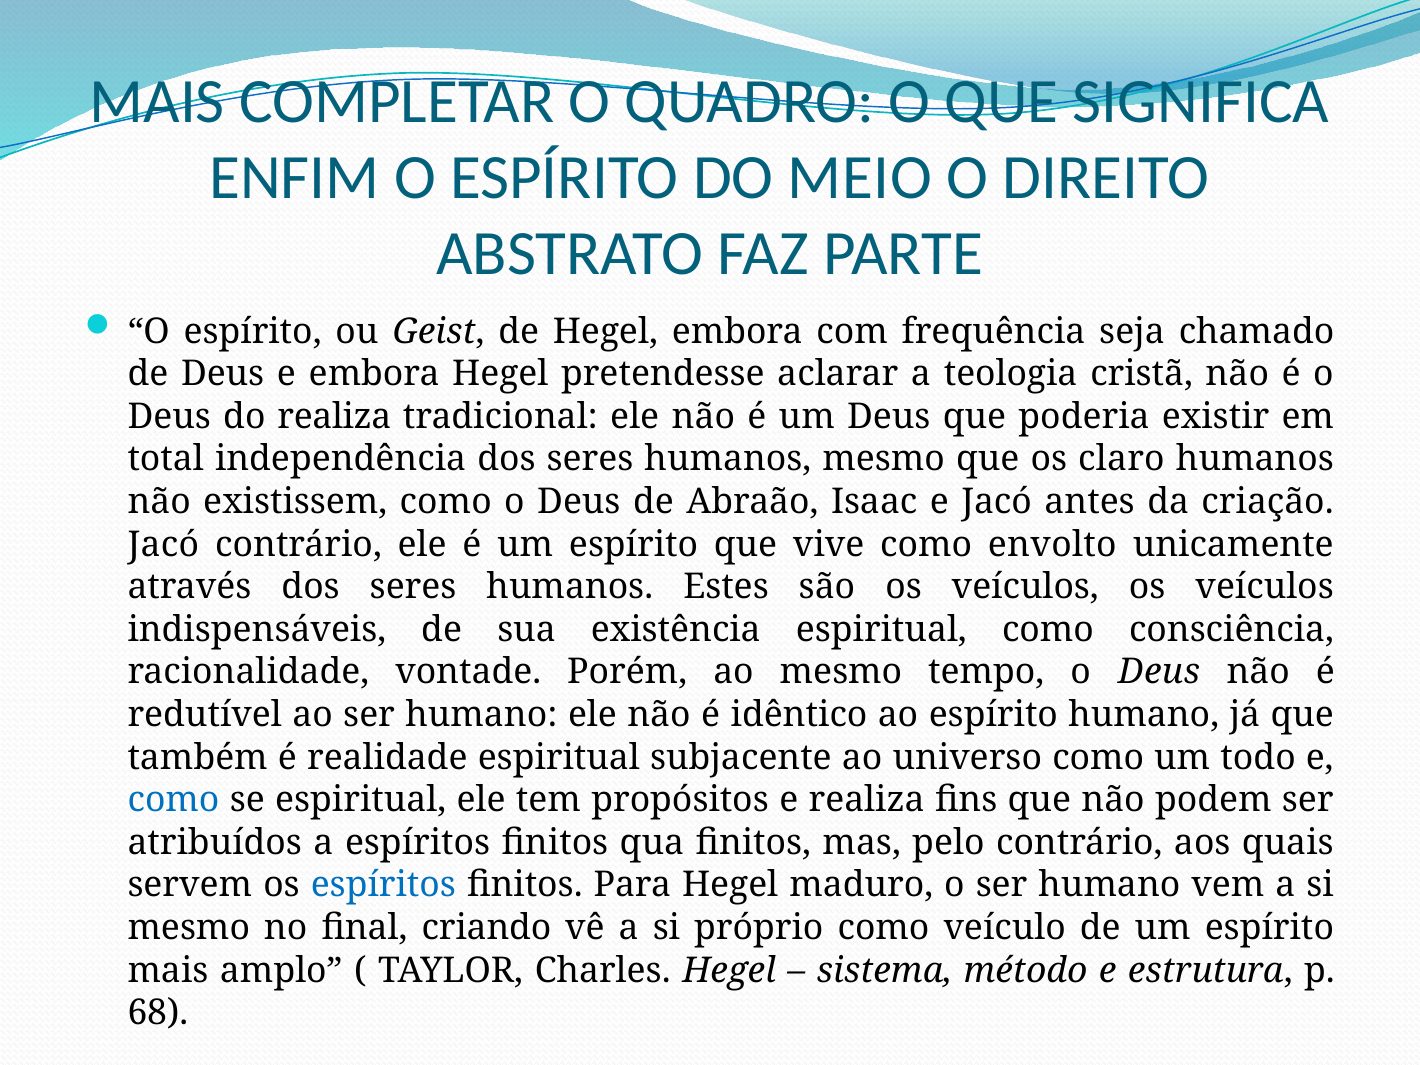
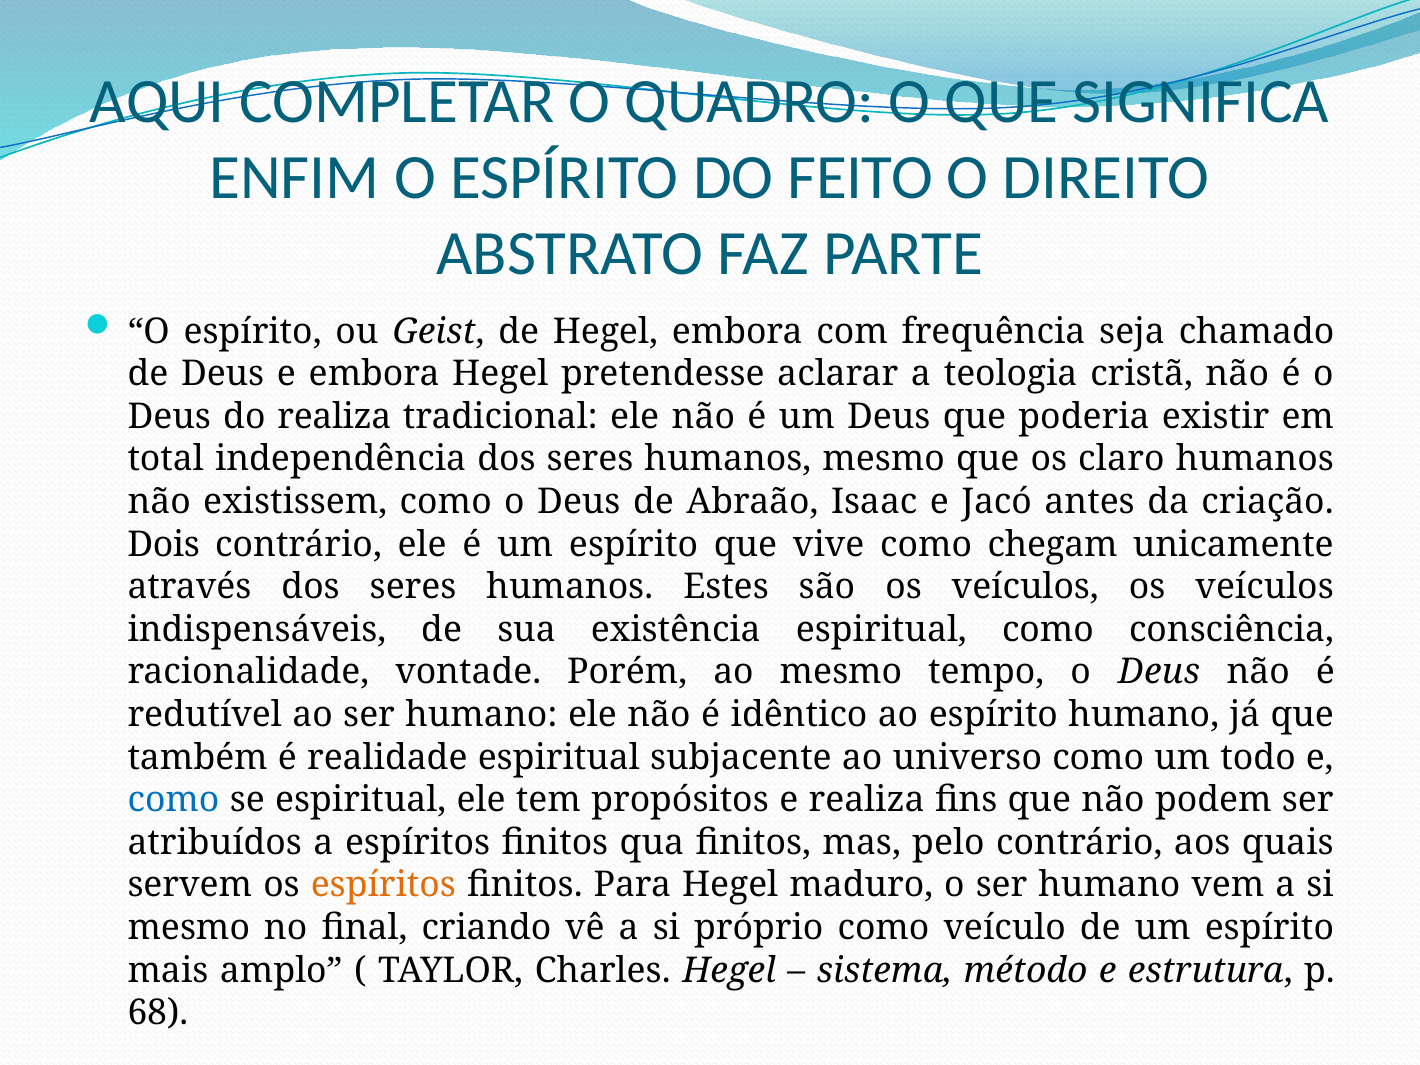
MAIS: MAIS -> AQUI (157, 102)
MEIO: MEIO -> FEITO (861, 178)
Jacó: Jacó -> Dois (164, 544)
envolto: envolto -> chegam (1053, 544)
espíritos colour: blue -> orange (383, 885)
